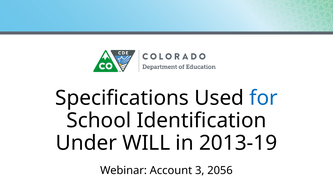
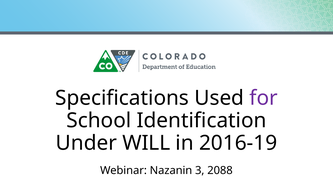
for colour: blue -> purple (264, 98)
2013-19: 2013-19 -> 2016-19 (238, 143)
Account: Account -> Nazanin (171, 171)
2056: 2056 -> 2088 (220, 171)
